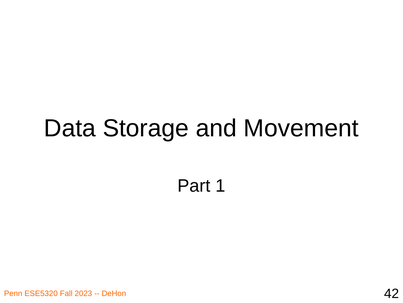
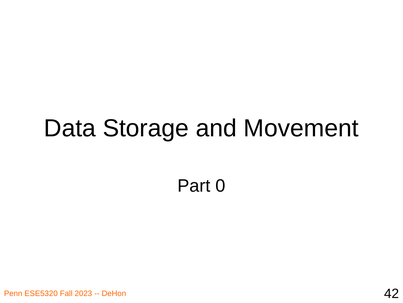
1: 1 -> 0 (220, 185)
